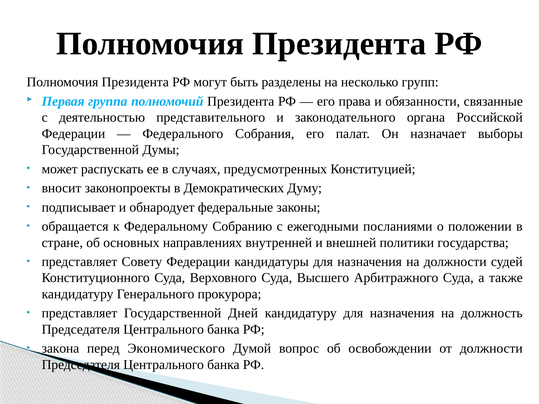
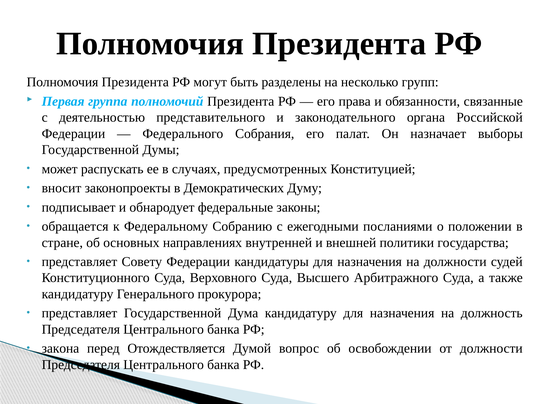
Дней: Дней -> Дума (243, 313)
Экономического: Экономического -> Отождествляется (176, 349)
